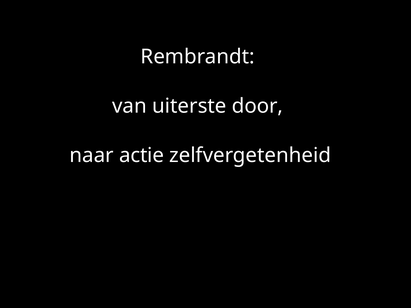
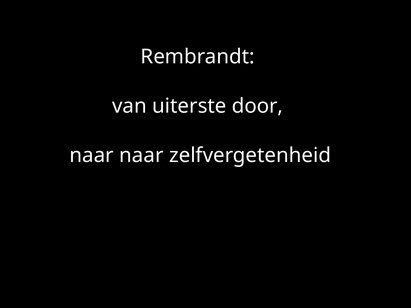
naar actie: actie -> naar (141, 156)
